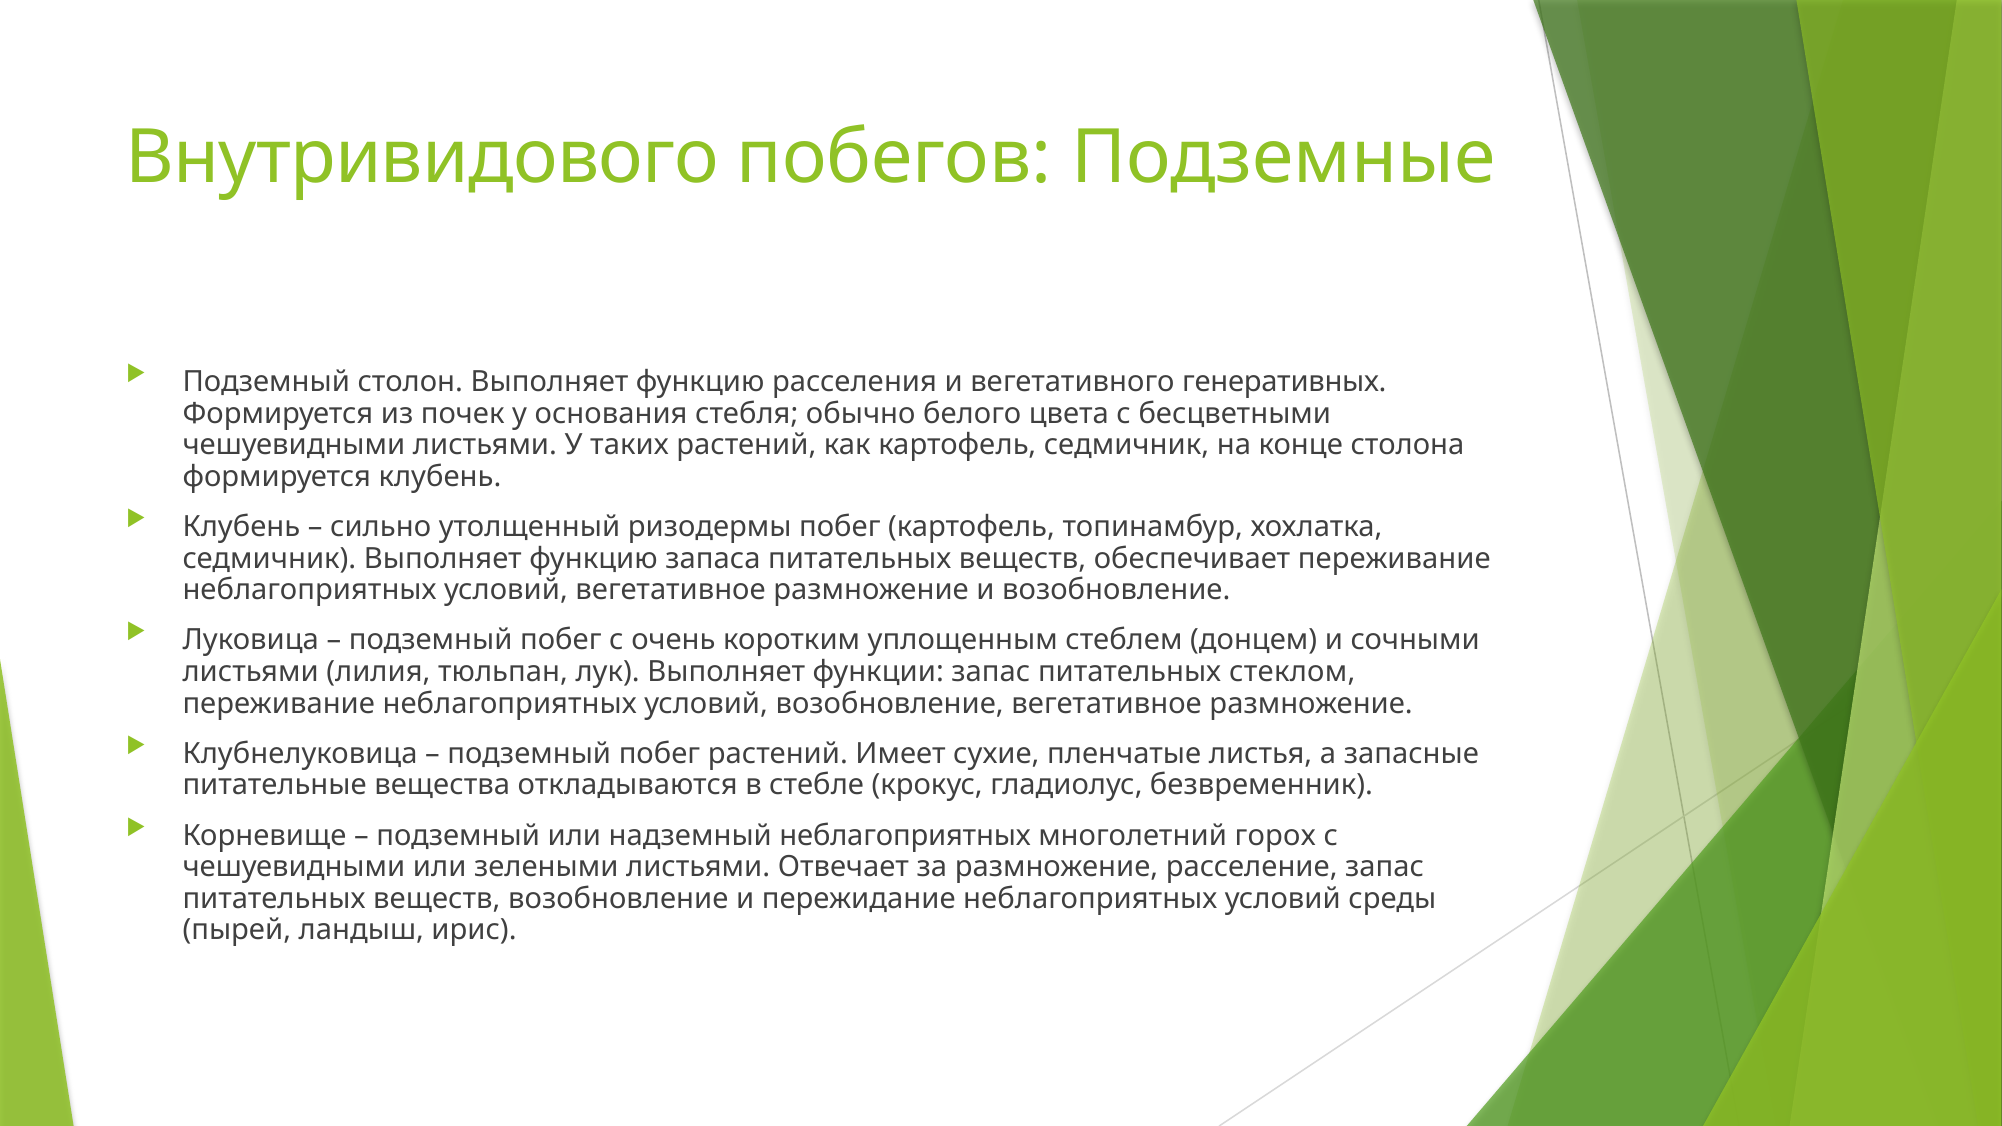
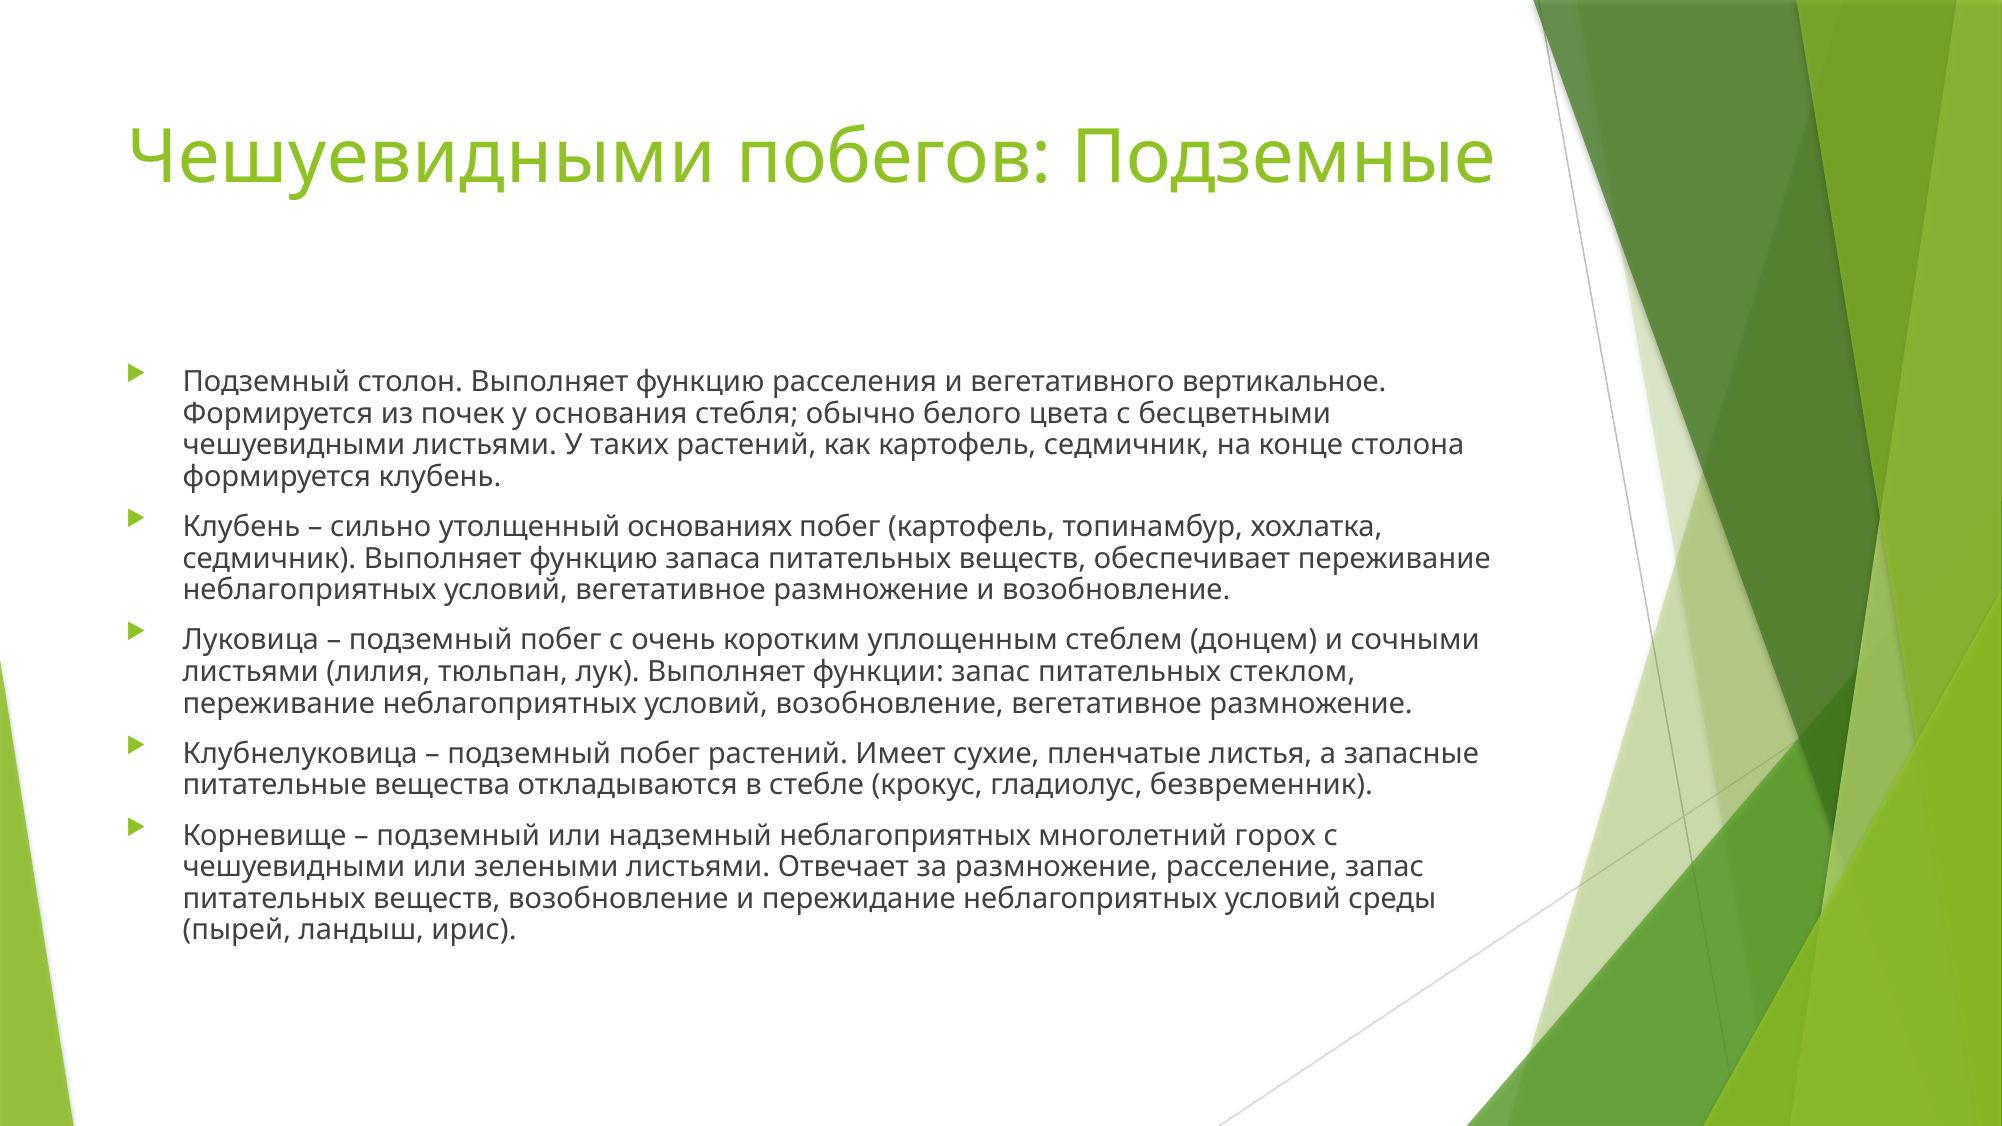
Внутривидового: Внутривидового -> Чешуевидными (421, 158)
генеративных: генеративных -> вертикальное (1284, 382)
ризодермы: ризодермы -> основаниях (710, 527)
